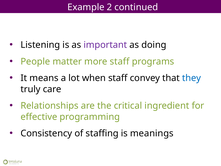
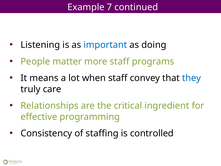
2: 2 -> 7 (109, 7)
important colour: purple -> blue (105, 45)
meanings: meanings -> controlled (152, 133)
